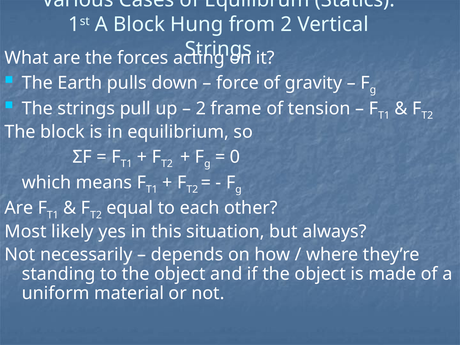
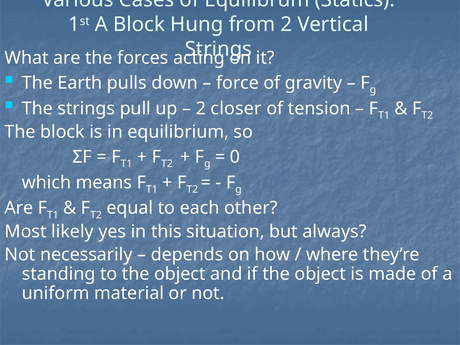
frame: frame -> closer (236, 108)
